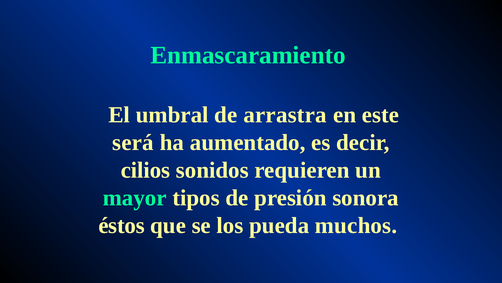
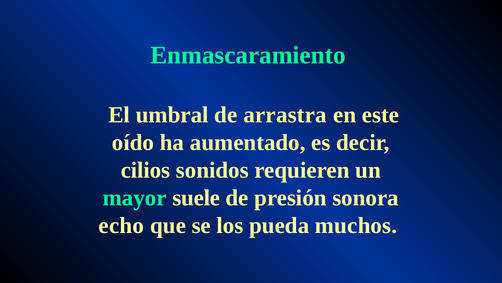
será: será -> oído (133, 142)
tipos: tipos -> suele (196, 197)
éstos: éstos -> echo (121, 225)
